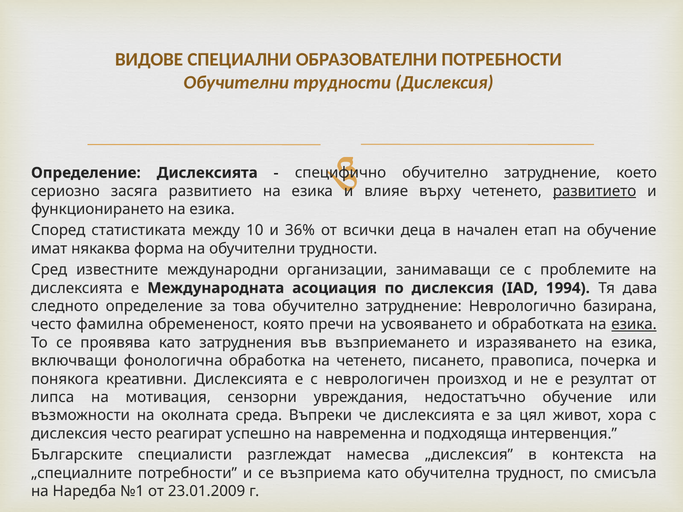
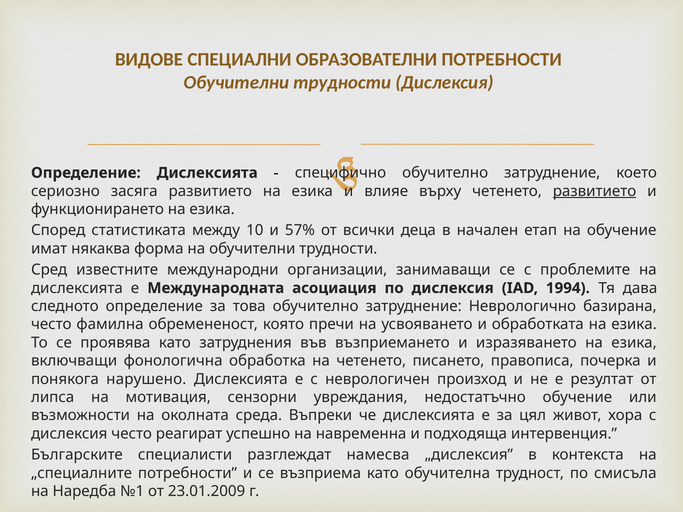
36%: 36% -> 57% (300, 231)
езика underline: present -> none (634, 325)
креативни: креативни -> нарушено (146, 379)
